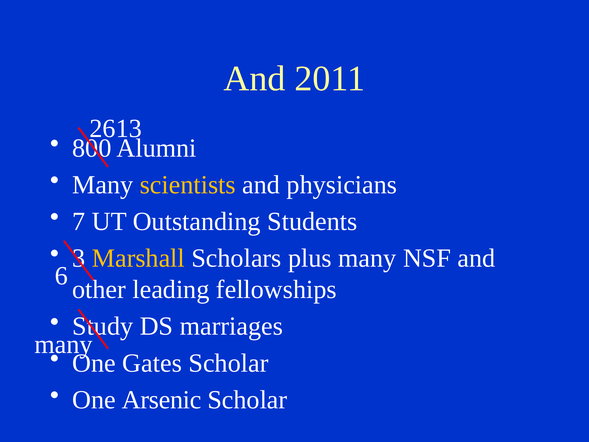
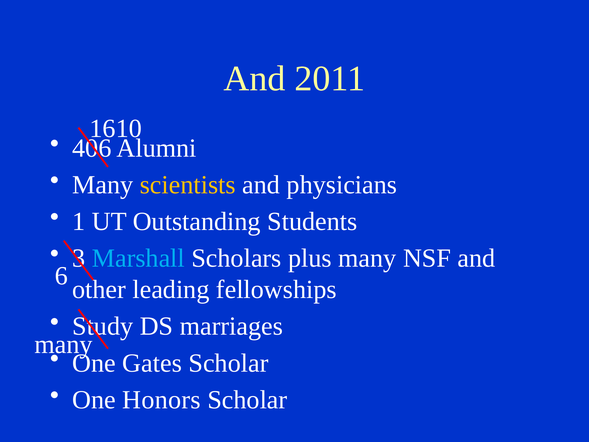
2613: 2613 -> 1610 (116, 128)
800: 800 -> 406 (92, 148)
7: 7 -> 1 (79, 221)
Marshall colour: yellow -> light blue (138, 258)
Arsenic: Arsenic -> Honors (161, 399)
